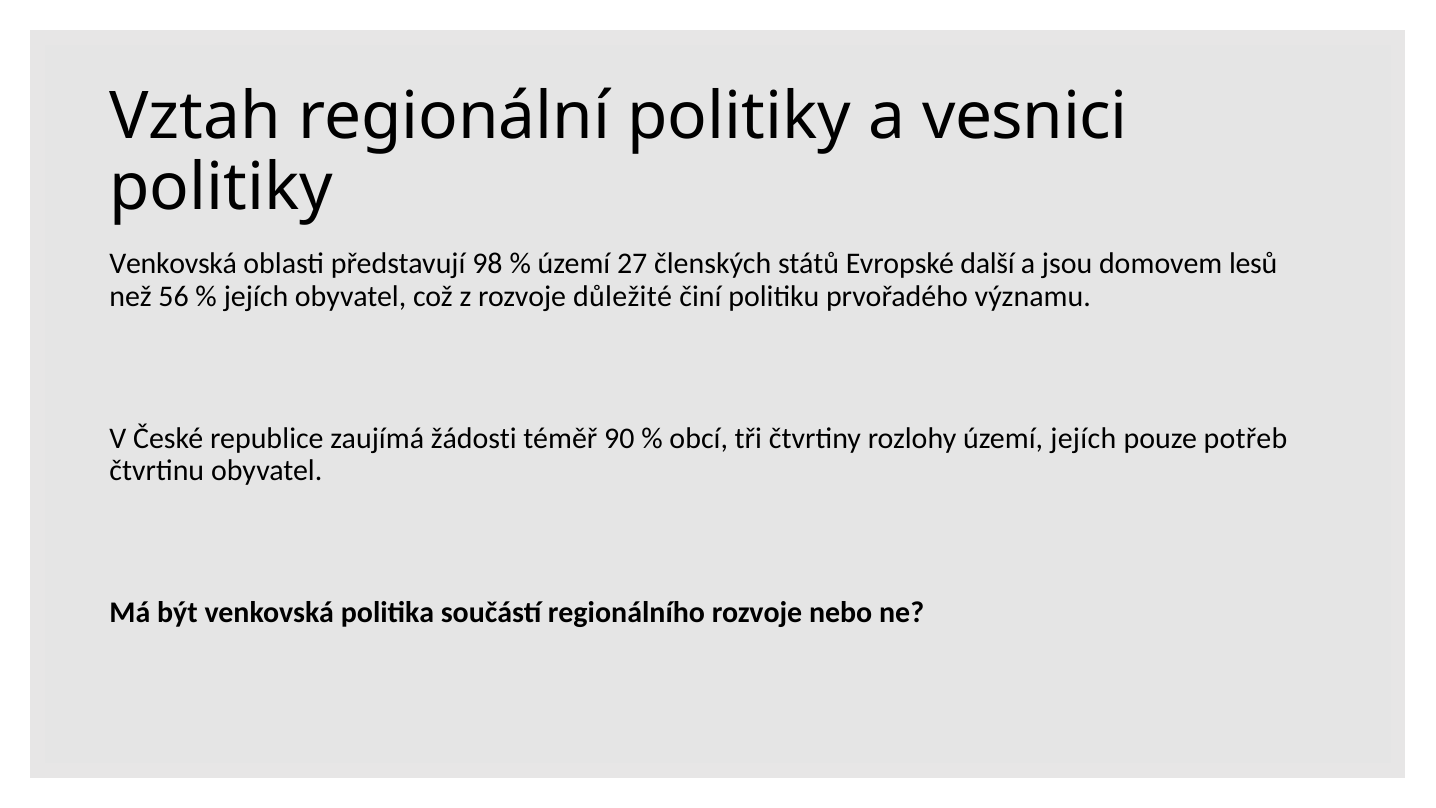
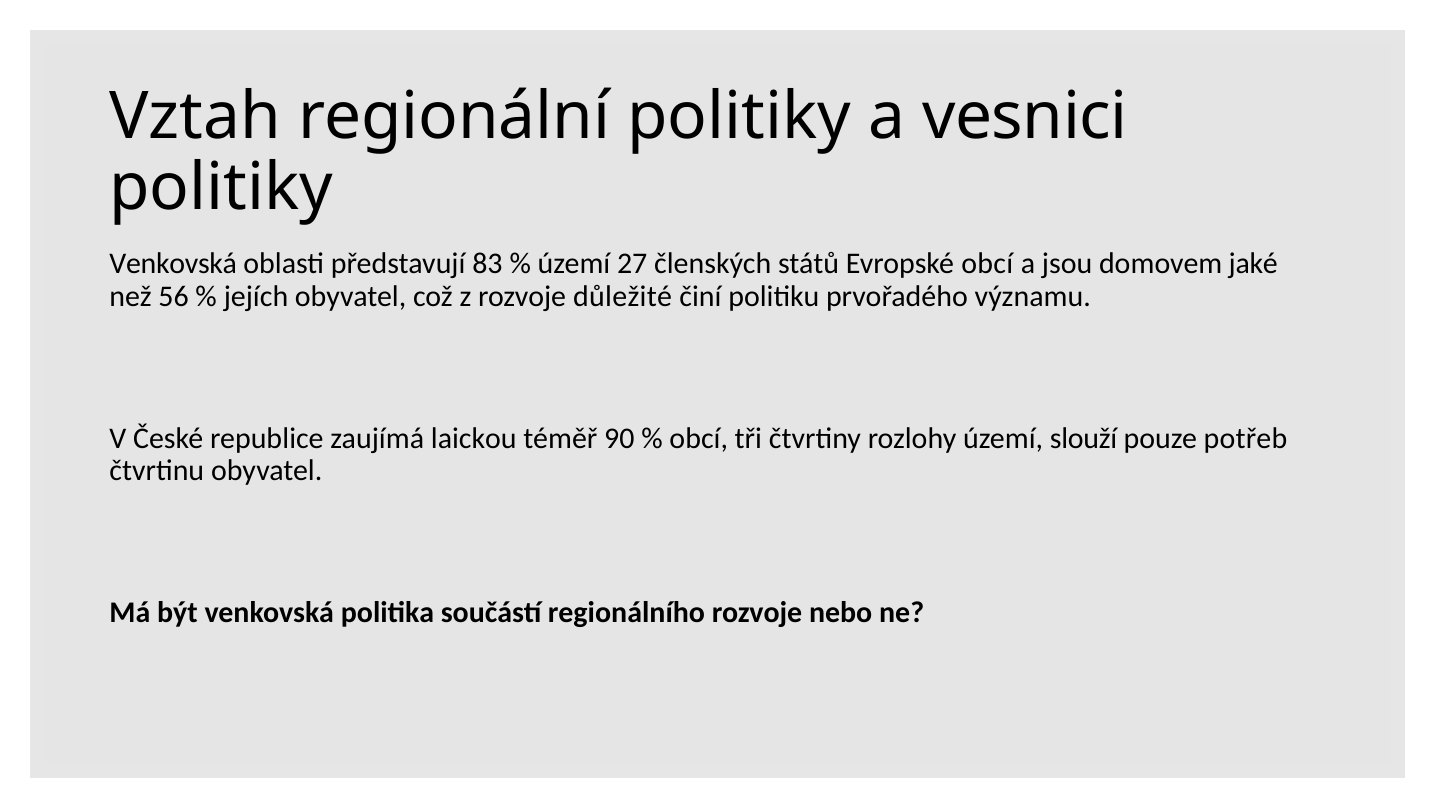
98: 98 -> 83 (487, 264)
Evropské další: další -> obcí (987, 264)
lesů: lesů -> jaké (1253, 264)
žádosti: žádosti -> laickou (474, 438)
území jejích: jejích -> slouží (1084, 438)
